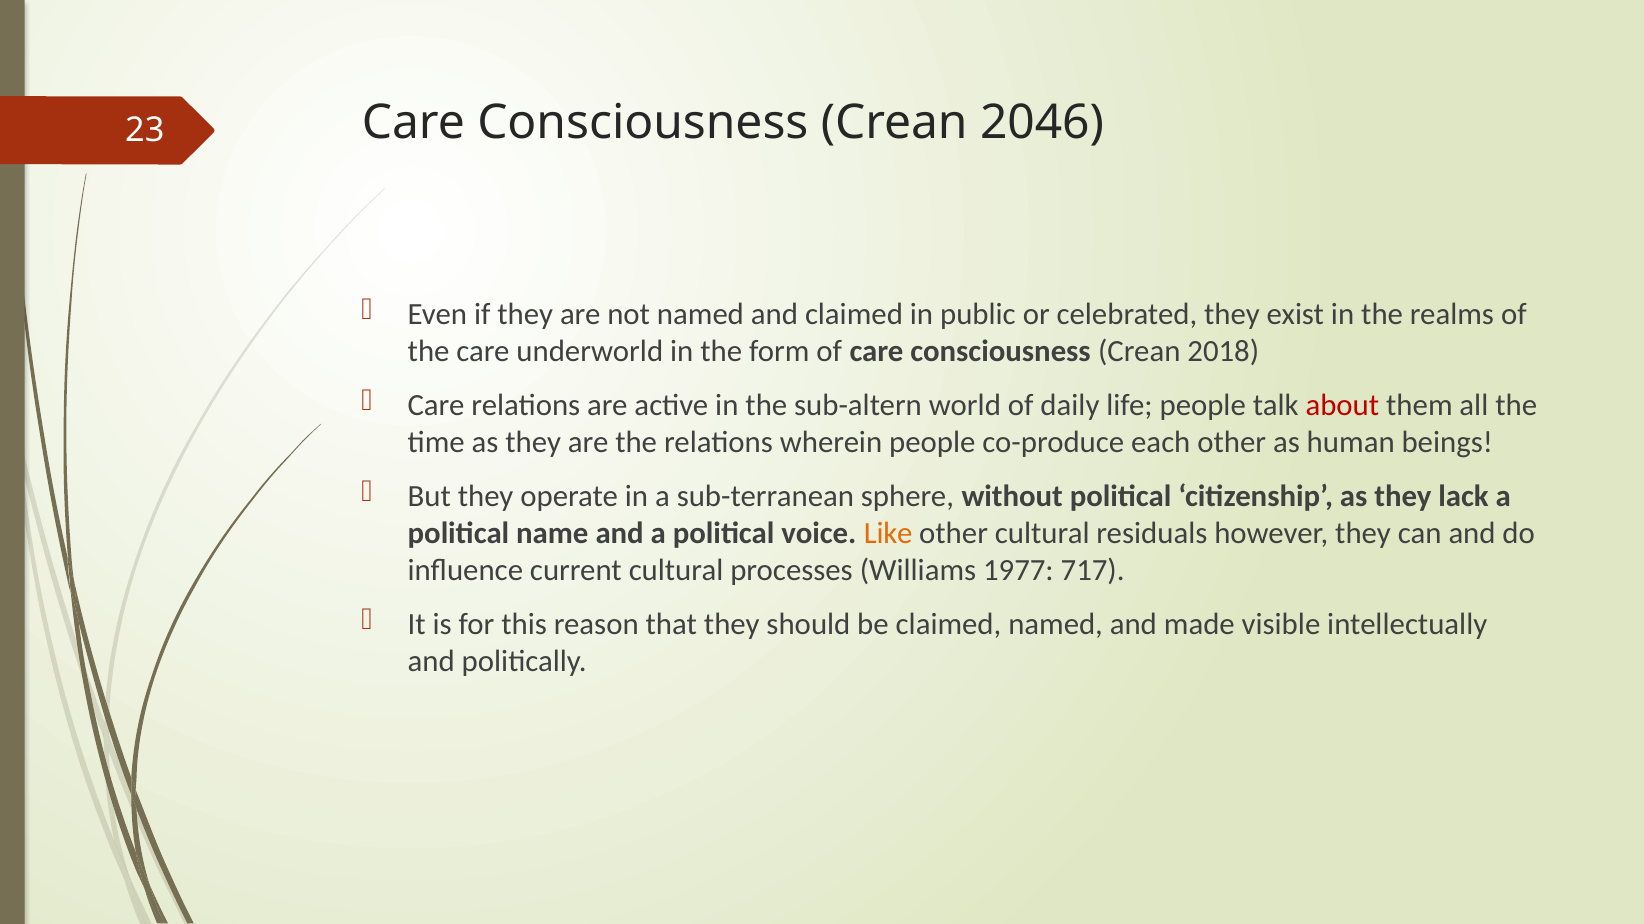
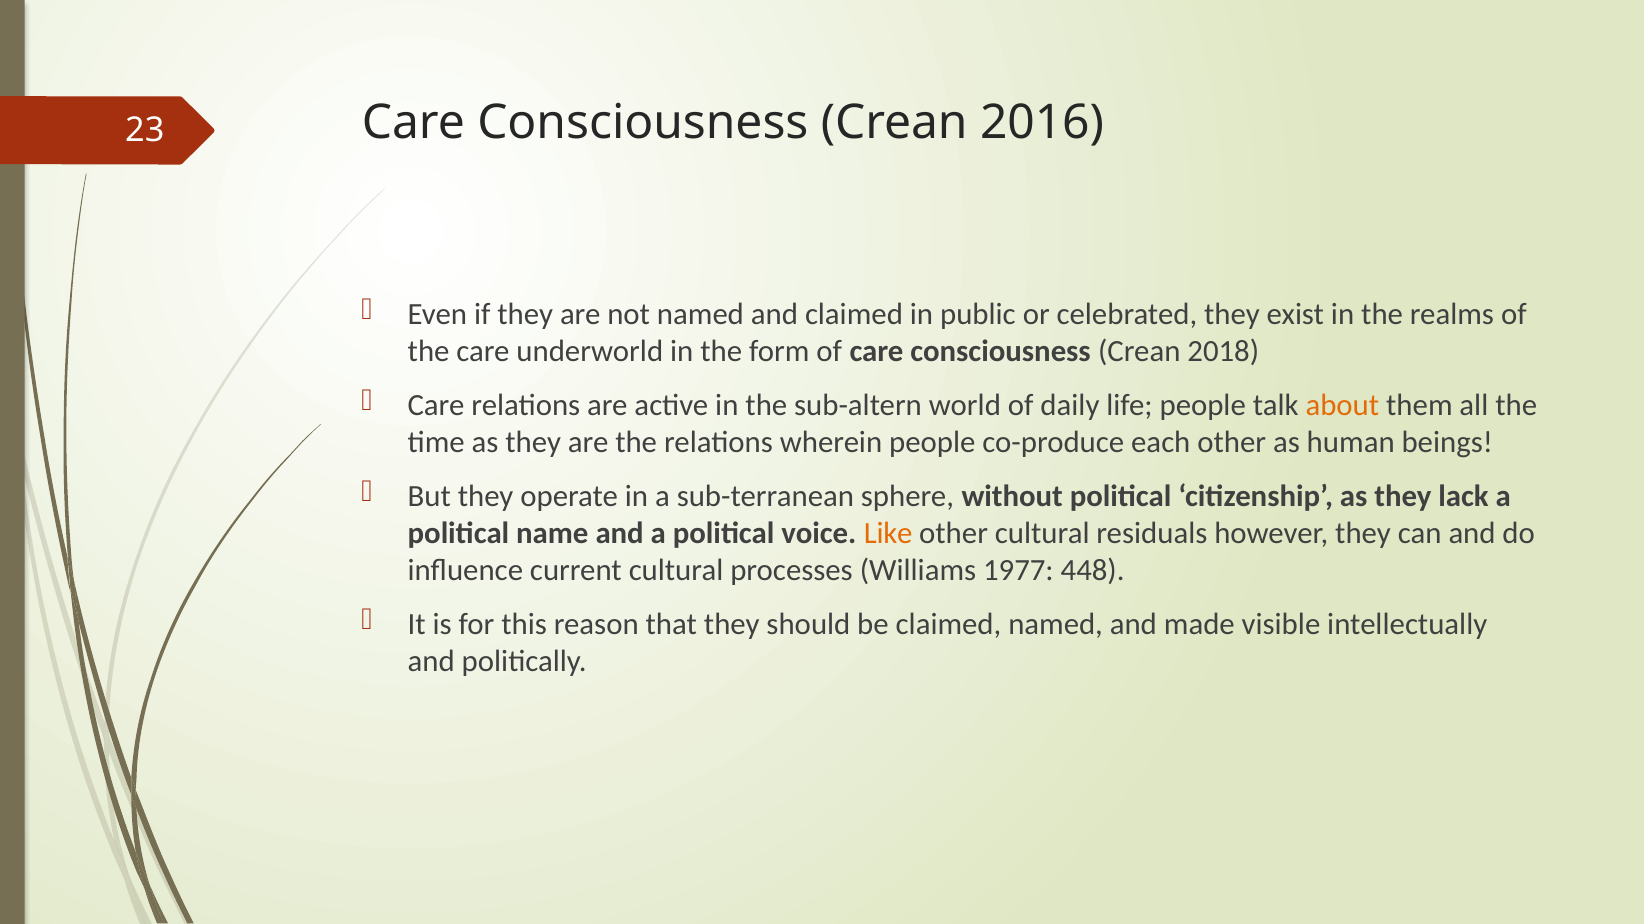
2046: 2046 -> 2016 (1042, 122)
about colour: red -> orange (1342, 406)
717: 717 -> 448 (1093, 571)
